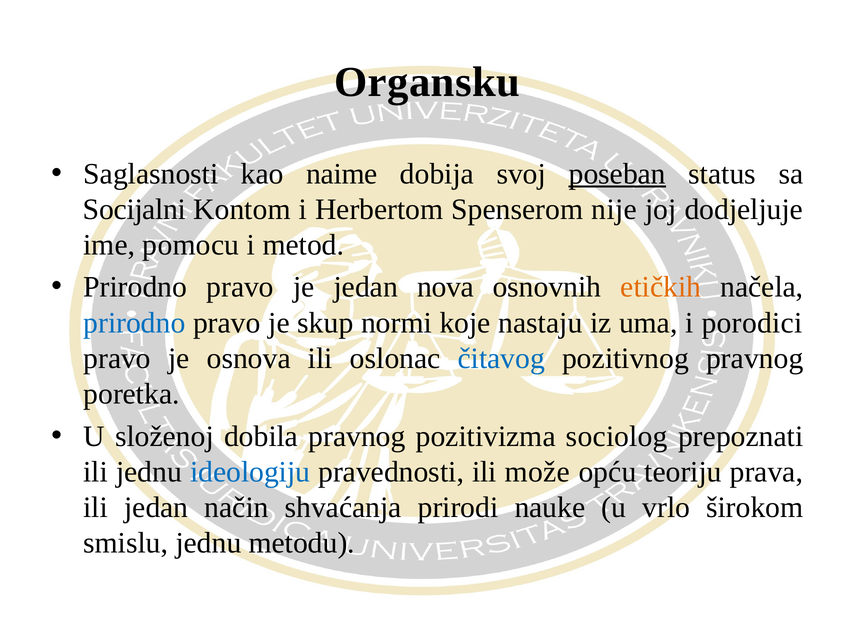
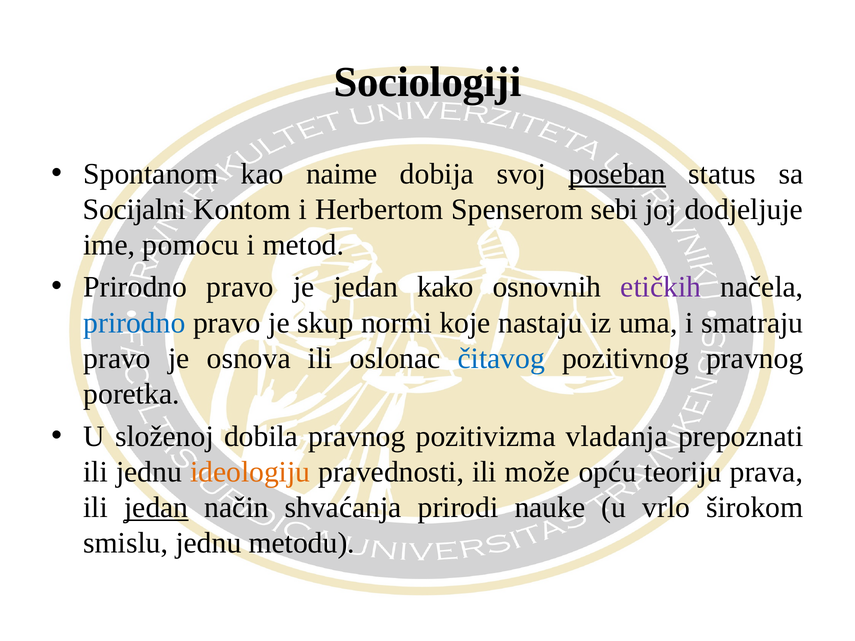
Organsku: Organsku -> Sociologiji (428, 82)
Saglasnosti: Saglasnosti -> Spontanom (151, 174)
nije: nije -> sebi (614, 209)
nova: nova -> kako (445, 287)
etičkih colour: orange -> purple (661, 287)
porodici: porodici -> smatraju (752, 323)
sociolog: sociolog -> vladanja (617, 436)
ideologiju colour: blue -> orange (250, 472)
jedan underline: none -> present (156, 508)
